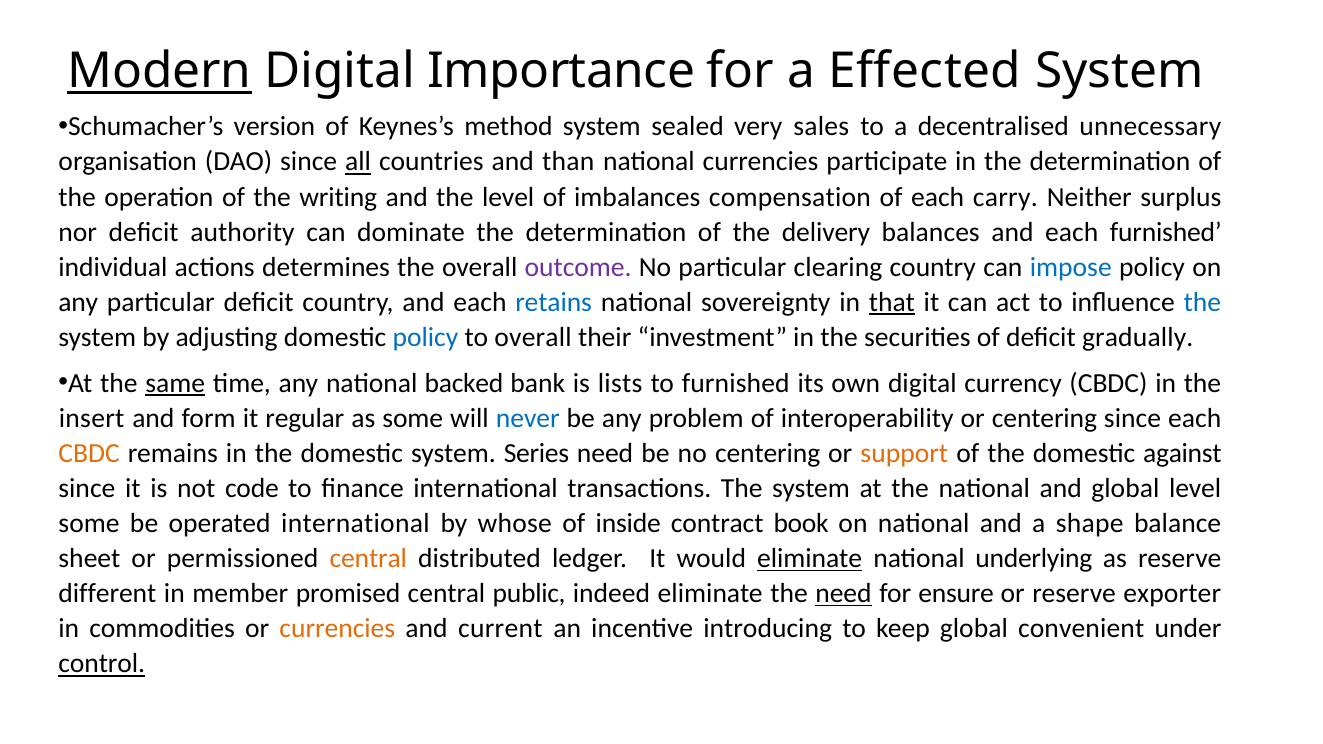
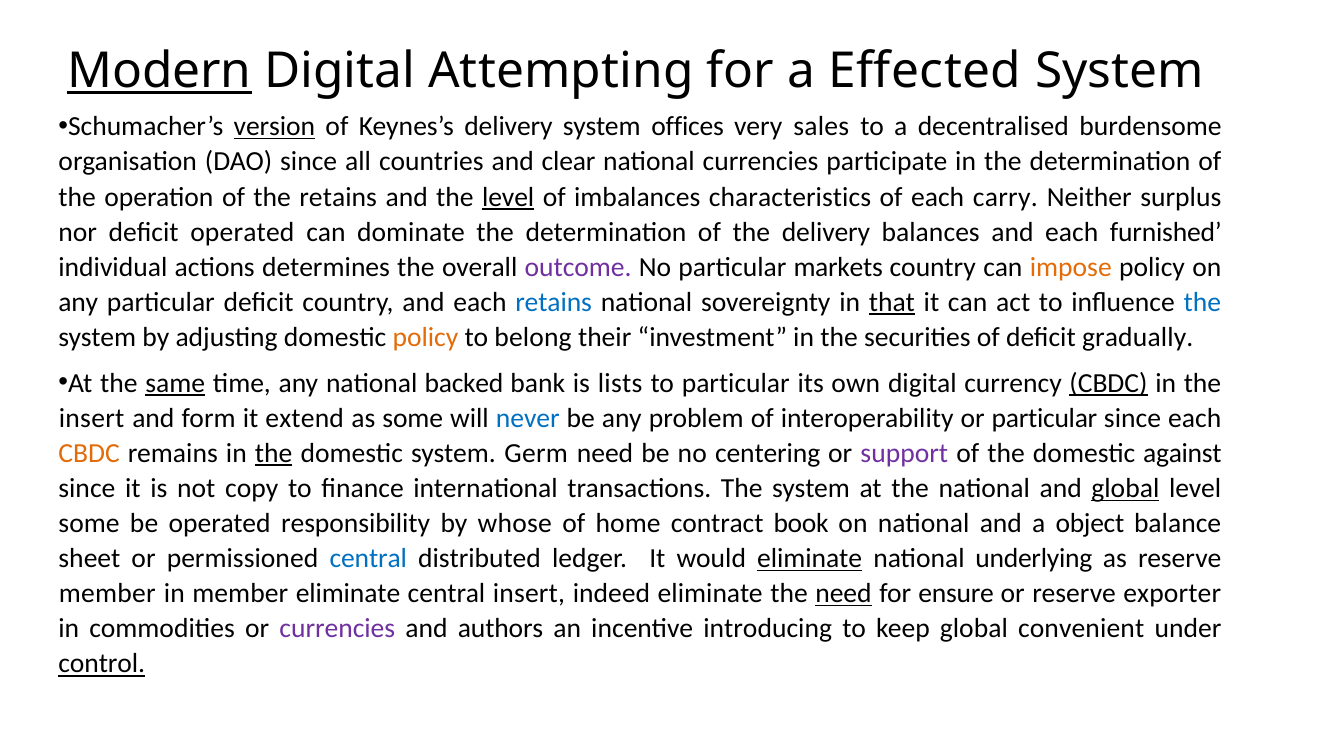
Importance: Importance -> Attempting (561, 71)
version underline: none -> present (274, 127)
Keynes’s method: method -> delivery (508, 127)
sealed: sealed -> offices (688, 127)
unnecessary: unnecessary -> burdensome (1150, 127)
all underline: present -> none (358, 162)
than: than -> clear (569, 162)
the writing: writing -> retains (338, 197)
level underline: none -> present (508, 197)
compensation: compensation -> characteristics (790, 197)
deficit authority: authority -> operated (242, 232)
clearing: clearing -> markets (838, 267)
impose colour: blue -> orange (1071, 267)
policy colour: blue -> orange (425, 337)
to overall: overall -> belong (533, 337)
to furnished: furnished -> particular (736, 383)
CBDC underline: none -> present (1108, 383)
regular: regular -> extend (305, 418)
or centering: centering -> particular (1045, 418)
the underline: none -> present (274, 454)
Series: Series -> Germ (536, 454)
support colour: orange -> purple (904, 454)
code: code -> copy (252, 489)
global underline: none -> present (1125, 489)
operated international: international -> responsibility (356, 524)
inside: inside -> home (628, 524)
shape: shape -> object (1090, 524)
central colour: orange -> blue (368, 559)
different: different -> member (107, 594)
member promised: promised -> eliminate (348, 594)
central public: public -> insert (529, 594)
currencies colour: orange -> purple (337, 629)
current: current -> authors (501, 629)
